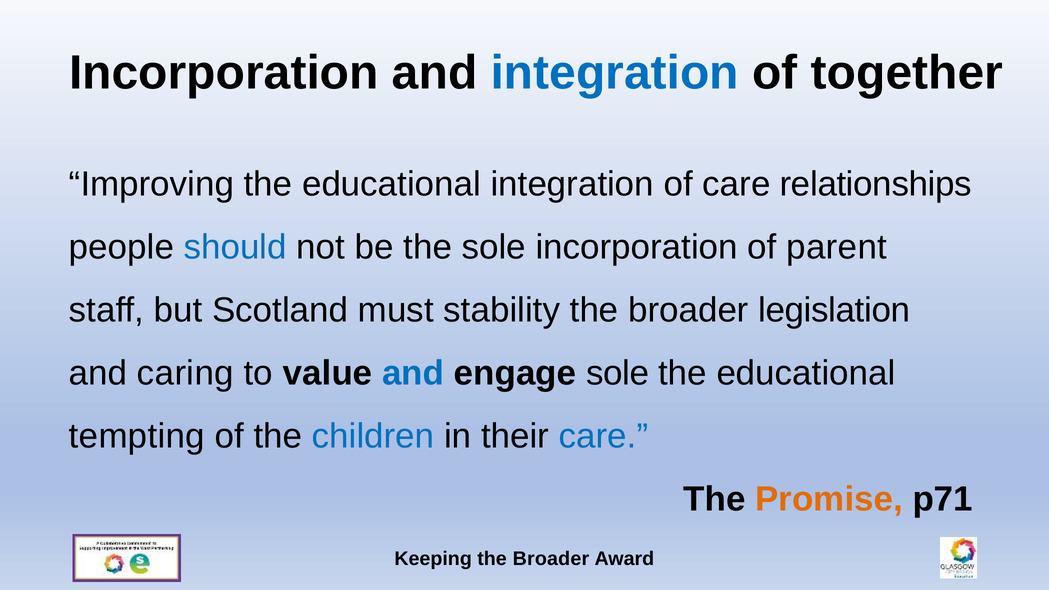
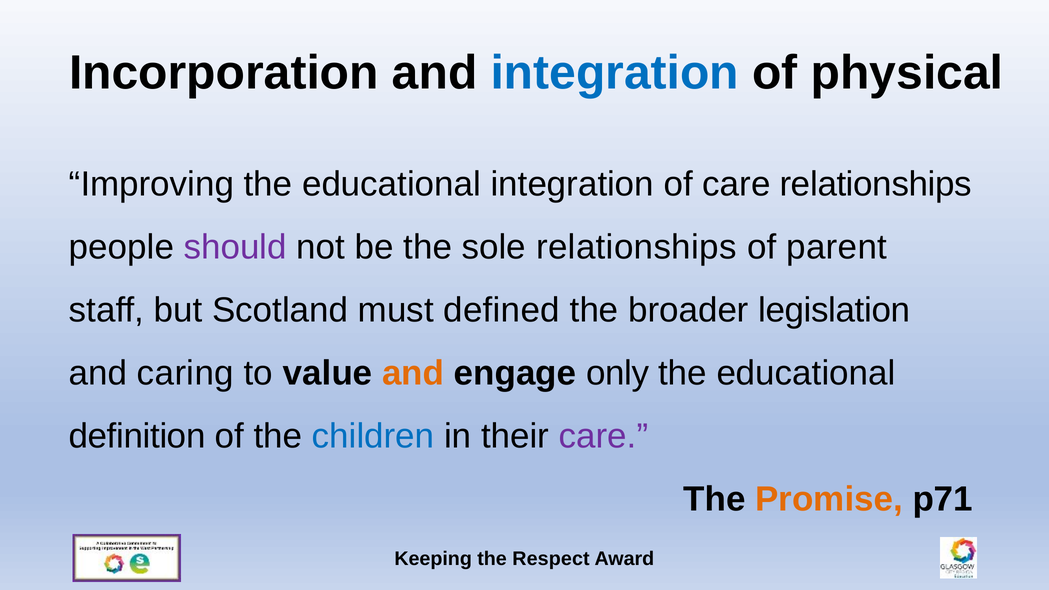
together: together -> physical (907, 73)
should colour: blue -> purple (235, 247)
sole incorporation: incorporation -> relationships (636, 247)
stability: stability -> defined (502, 310)
and colour: blue -> orange (413, 373)
engage sole: sole -> only (618, 373)
tempting: tempting -> definition (137, 436)
care colour: blue -> purple (603, 436)
Broader: Broader -> Respect (551, 559)
